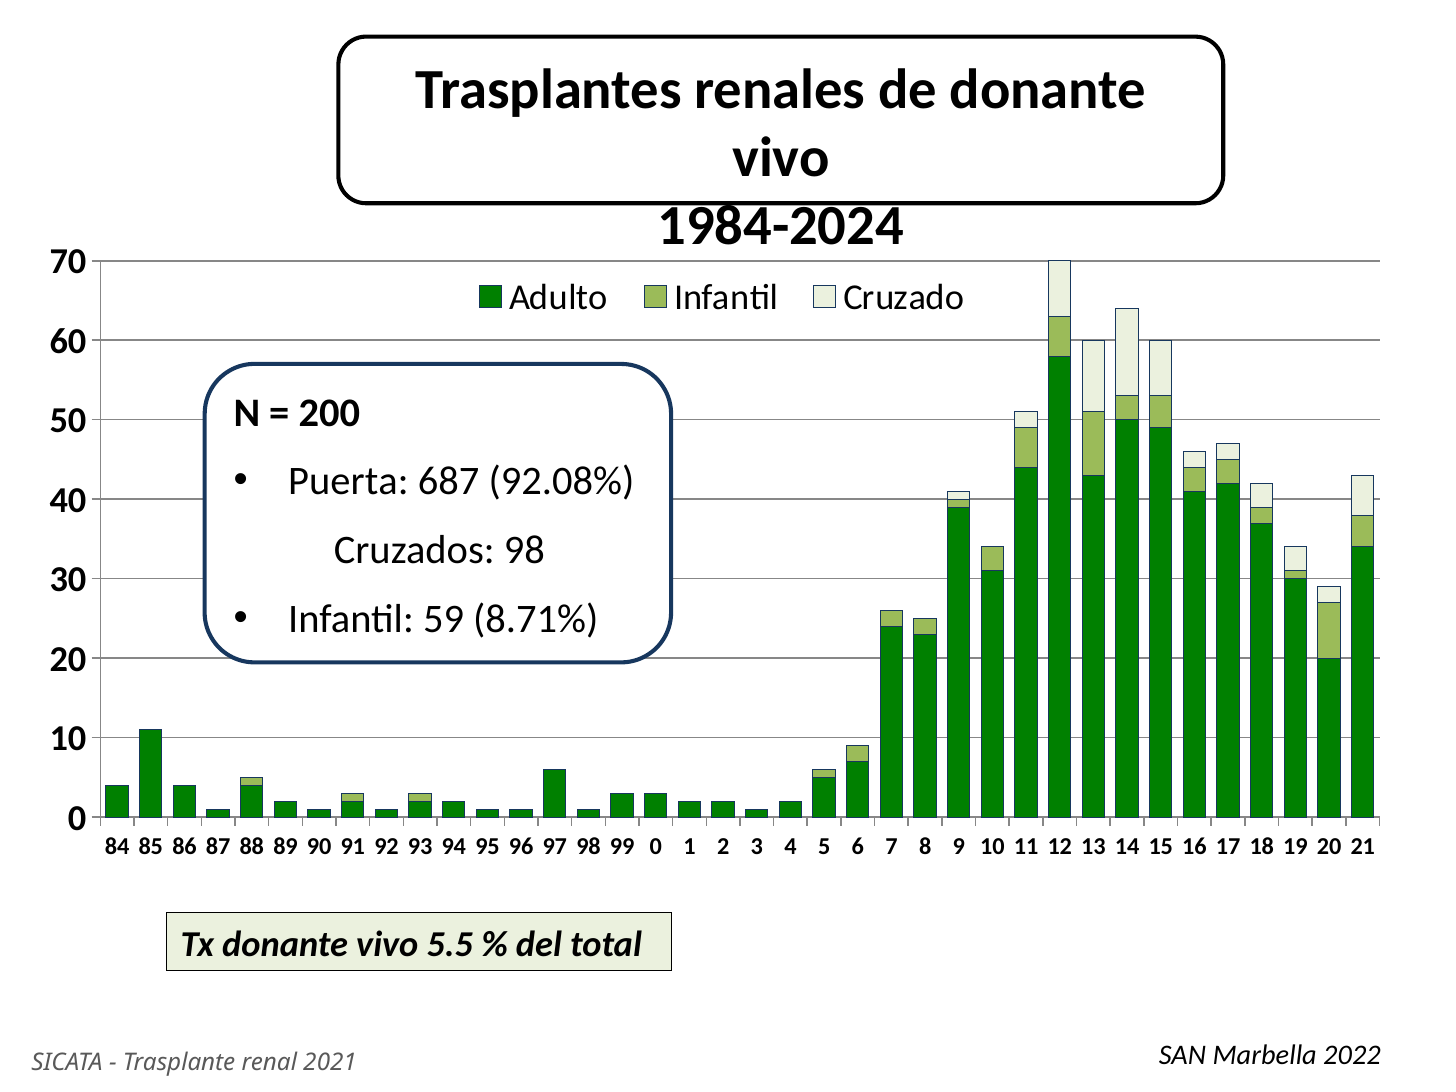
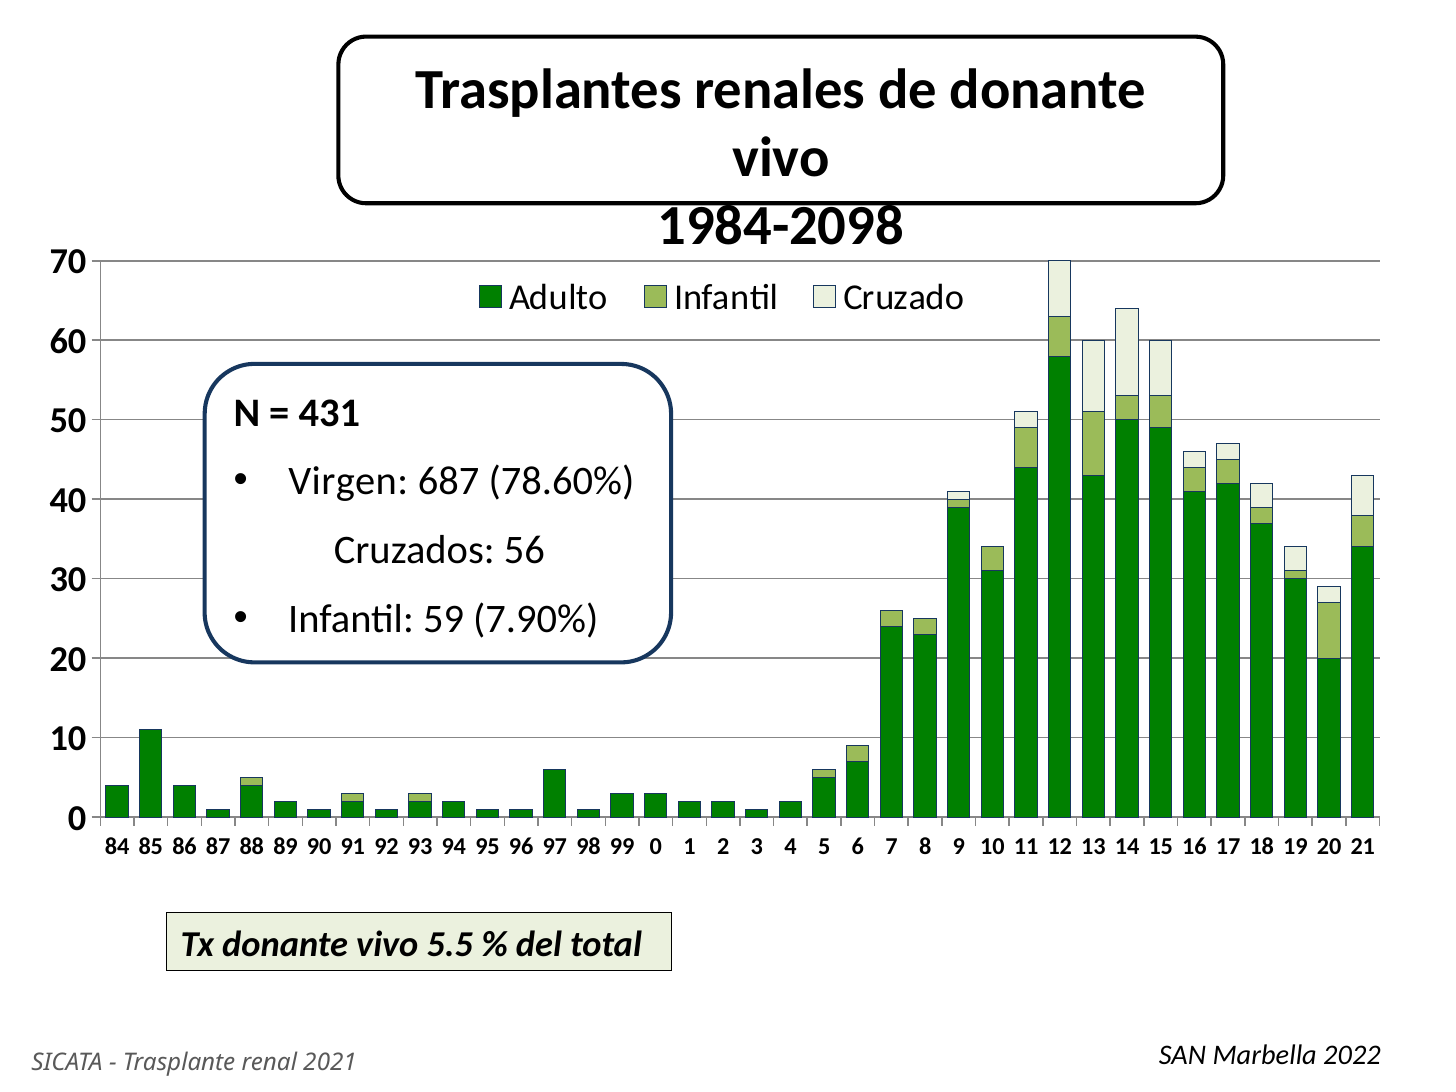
1984-2024: 1984-2024 -> 1984-2098 (781, 226)
200: 200 -> 431 (329, 413)
Puerta: Puerta -> Virgen (348, 482)
92.08%: 92.08% -> 78.60% (561, 482)
Cruzados 98: 98 -> 56 (524, 550)
8.71%: 8.71% -> 7.90% (536, 619)
